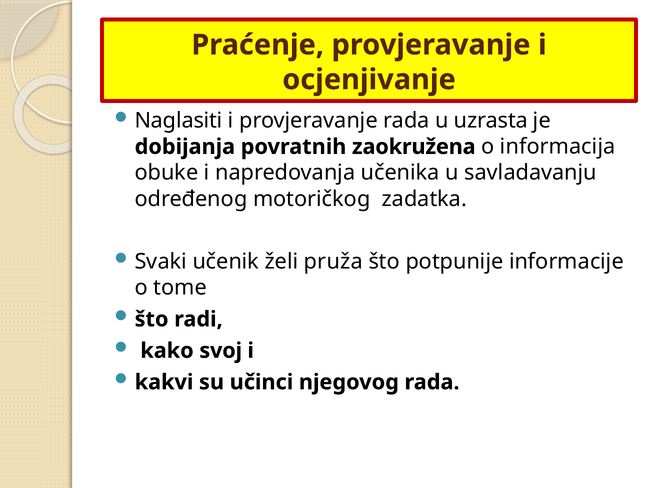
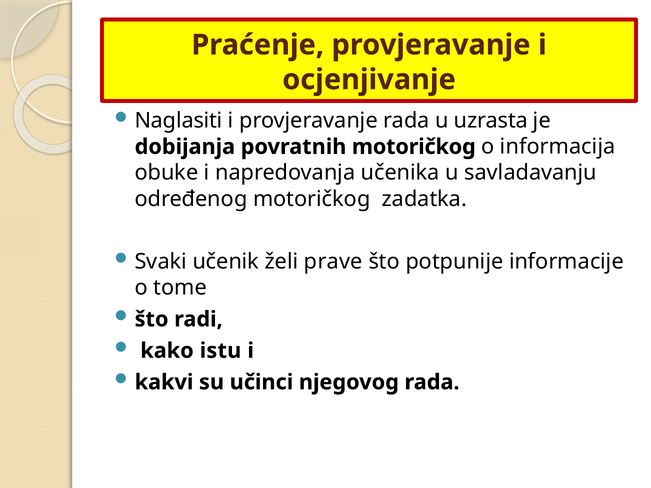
povratnih zaokružena: zaokružena -> motoričkog (414, 147)
pruža: pruža -> prave (333, 262)
svoj: svoj -> istu (220, 351)
